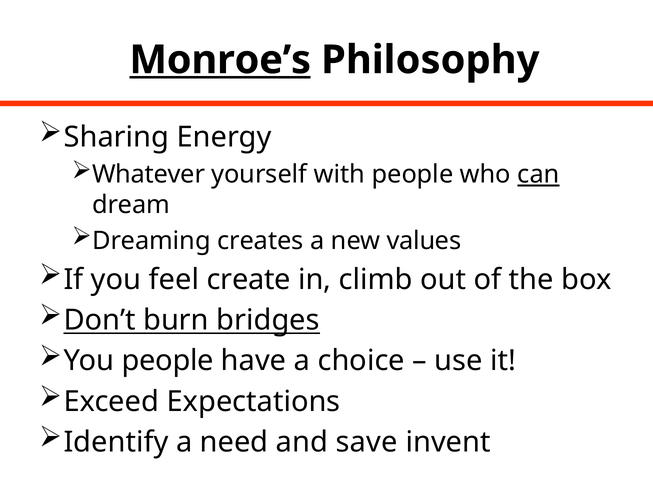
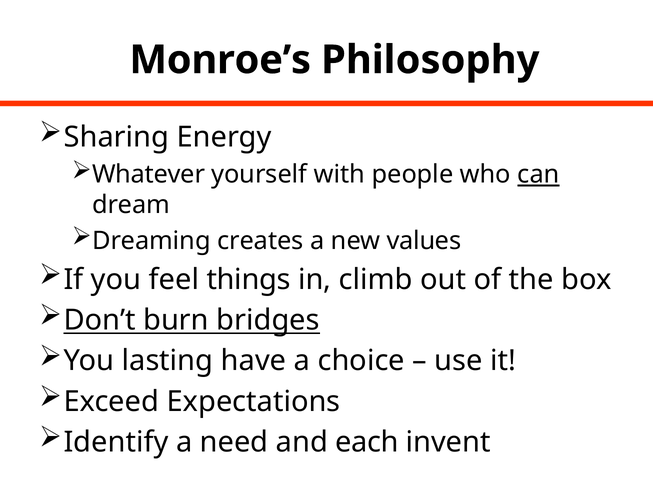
Monroe’s underline: present -> none (220, 60)
create: create -> things (249, 279)
You people: people -> lasting (167, 361)
save: save -> each (367, 442)
